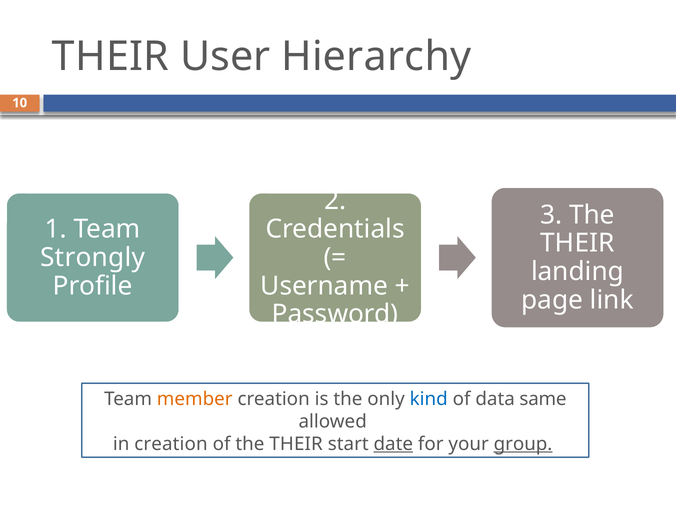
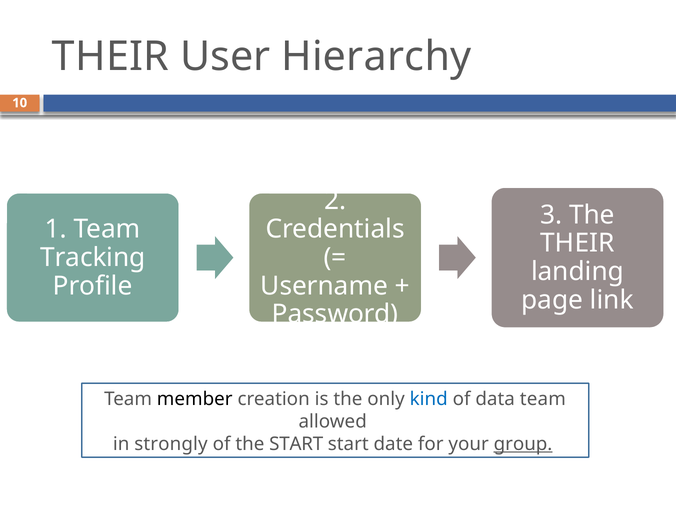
Strongly: Strongly -> Tracking (93, 257)
member colour: orange -> black (195, 399)
data same: same -> team (543, 399)
in creation: creation -> strongly (171, 444)
of the THEIR: THEIR -> START (296, 444)
date underline: present -> none (393, 444)
